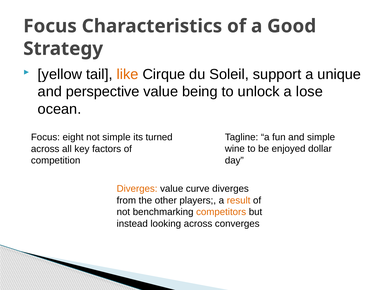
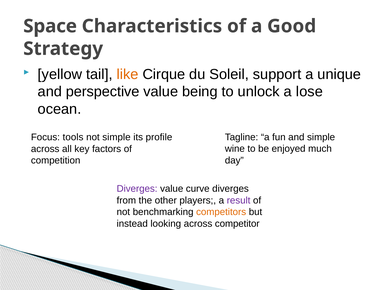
Focus: Focus -> Space (50, 26)
eight: eight -> tools (73, 137)
turned: turned -> profile (159, 137)
dollar: dollar -> much (320, 149)
Diverges colour: orange -> purple (137, 189)
result colour: orange -> purple (239, 201)
converges: converges -> competitor (237, 224)
